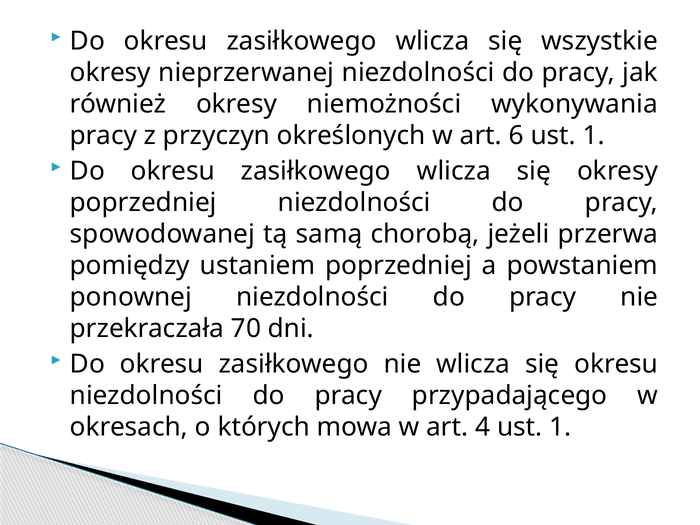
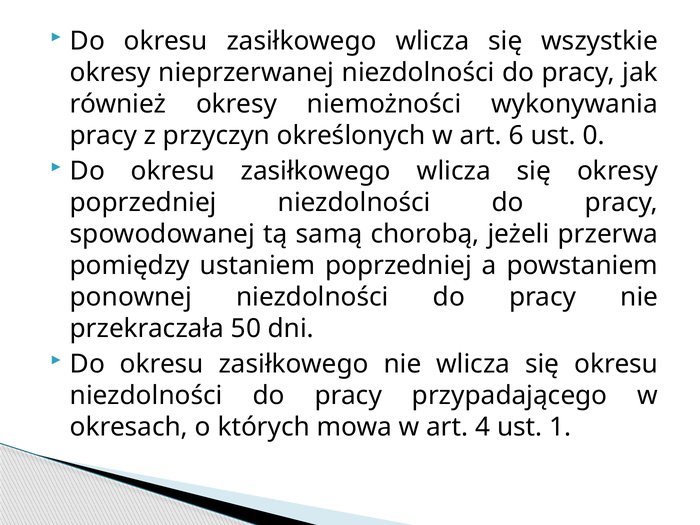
6 ust 1: 1 -> 0 (594, 136)
70: 70 -> 50 (246, 329)
